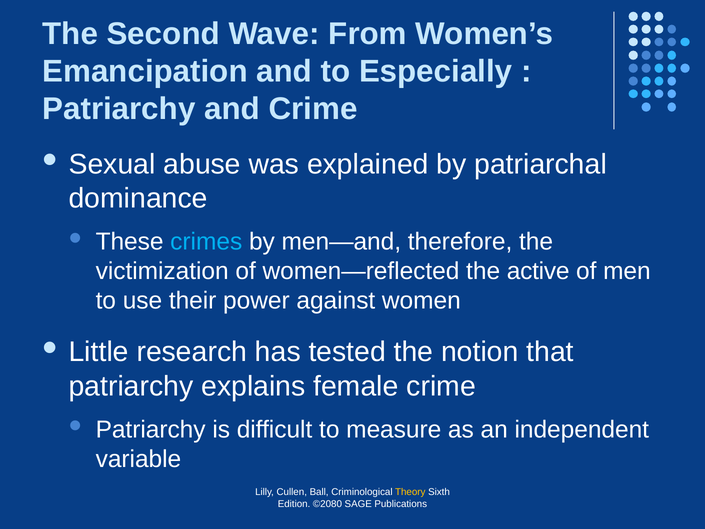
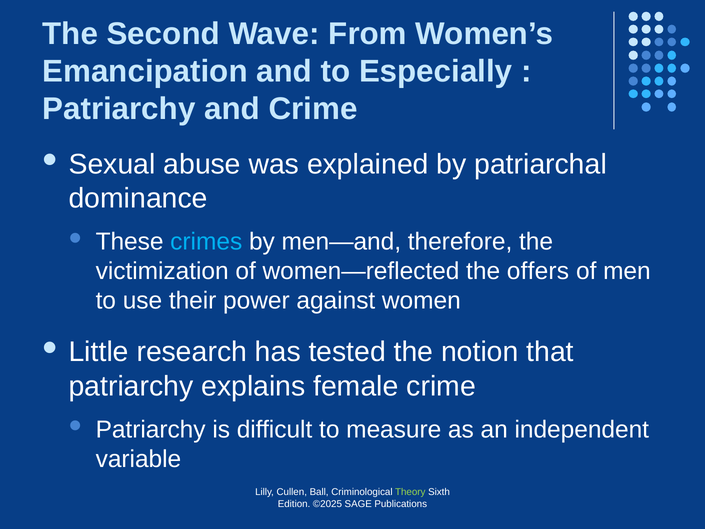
active: active -> offers (538, 271)
Theory colour: yellow -> light green (410, 492)
©2080: ©2080 -> ©2025 (327, 504)
